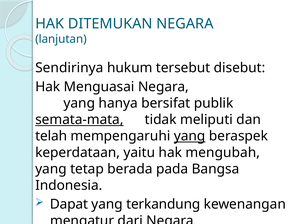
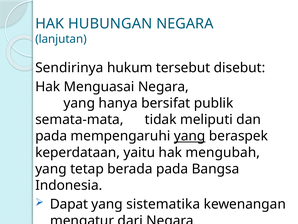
DITEMUKAN: DITEMUKAN -> HUBUNGAN (110, 24)
semata-mata underline: present -> none (79, 119)
telah: telah -> pada (51, 136)
terkandung: terkandung -> sistematika (163, 204)
